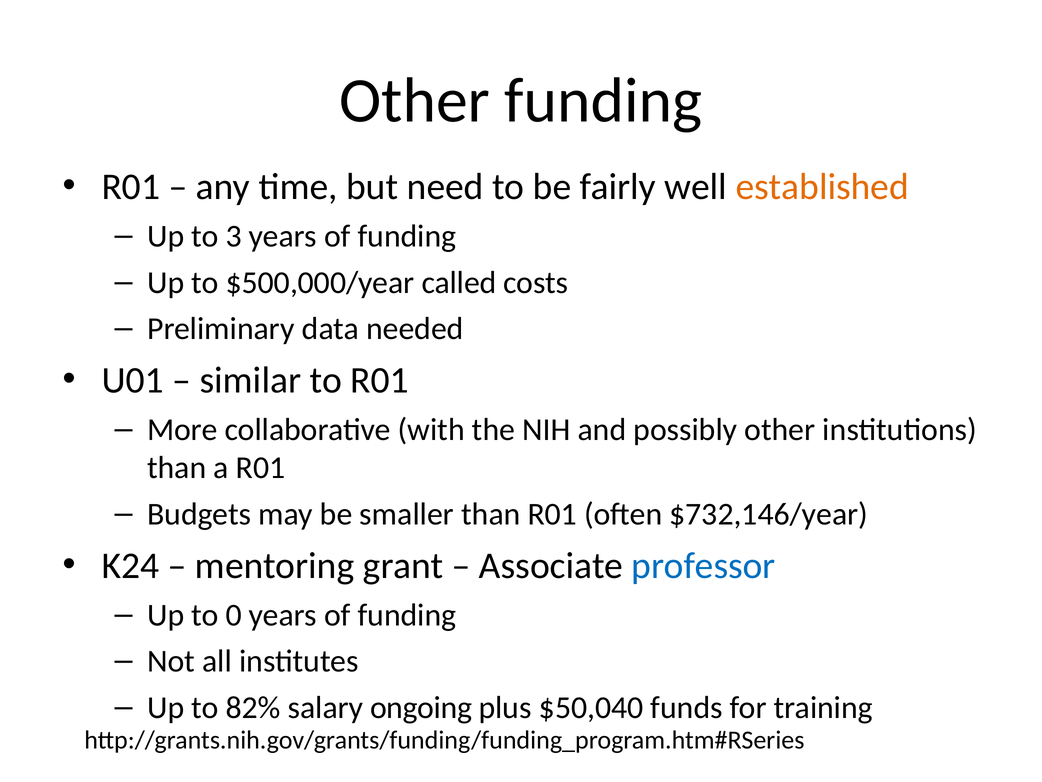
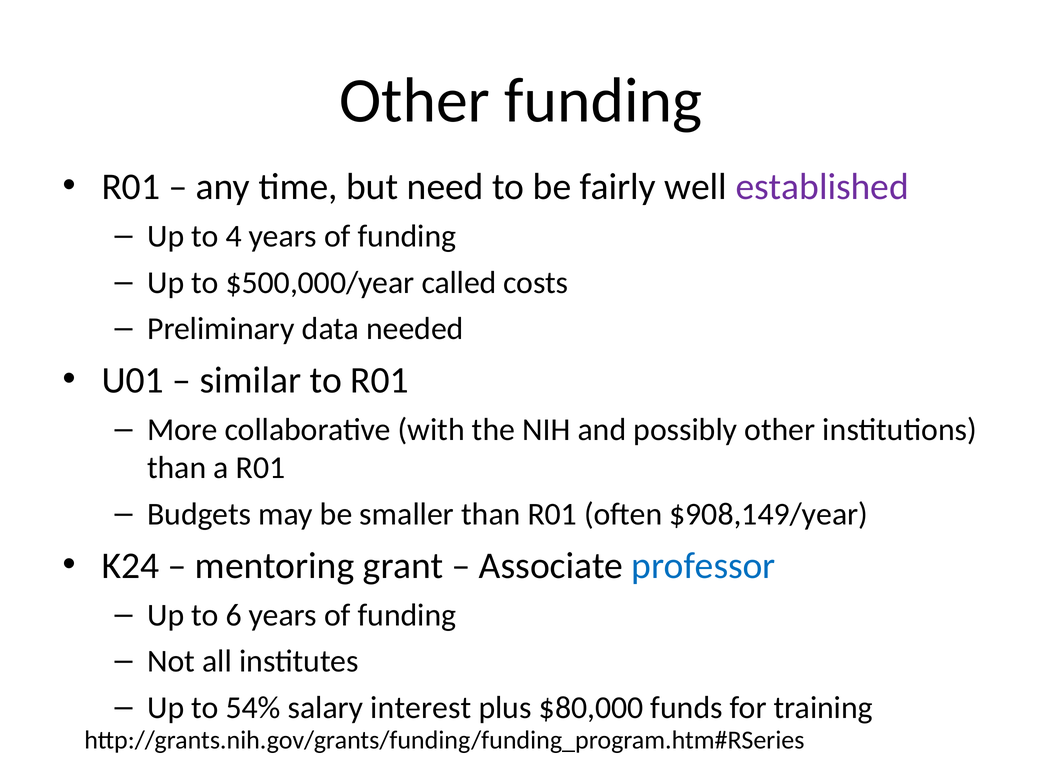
established colour: orange -> purple (822, 187)
3: 3 -> 4 (234, 236)
$732,146/year: $732,146/year -> $908,149/year (769, 514)
0: 0 -> 6 (234, 615)
82%: 82% -> 54% (253, 707)
ongoing: ongoing -> interest (421, 707)
$50,040: $50,040 -> $80,000 (591, 707)
